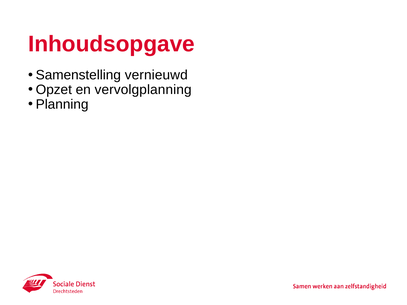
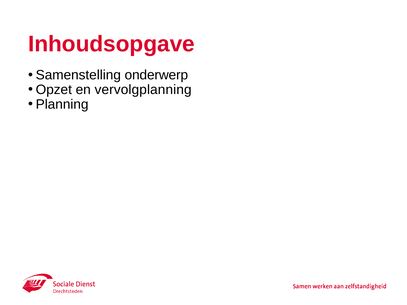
vernieuwd: vernieuwd -> onderwerp (156, 75)
